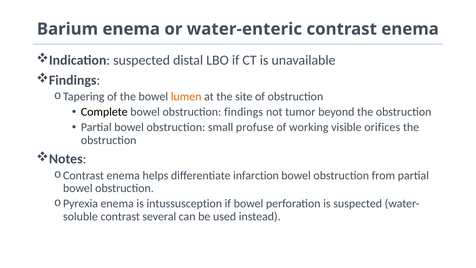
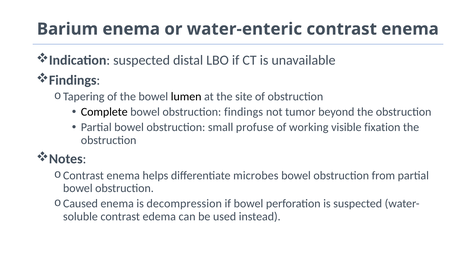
lumen colour: orange -> black (186, 97)
orifices: orifices -> fixation (382, 127)
infarction: infarction -> microbes (256, 175)
Pyrexia: Pyrexia -> Caused (80, 203)
intussusception: intussusception -> decompression (184, 203)
several: several -> edema (159, 216)
